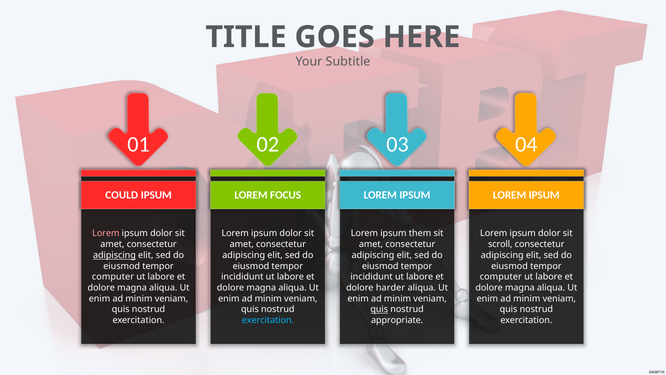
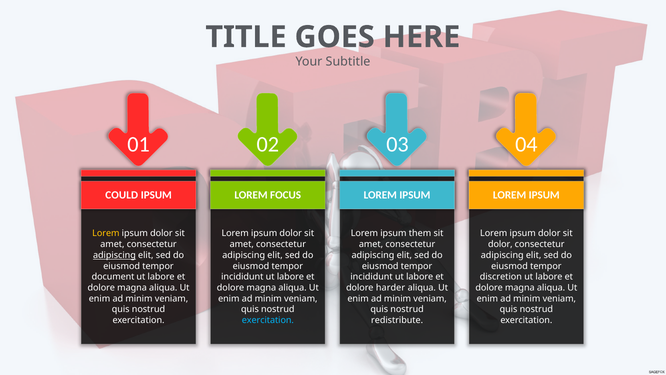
Lorem colour: pink -> yellow (106, 233)
scroll: scroll -> dolor (500, 244)
computer: computer -> document (113, 277)
computer: computer -> discretion (501, 277)
quis underline: present -> none (379, 309)
appropriate: appropriate -> redistribute (397, 320)
